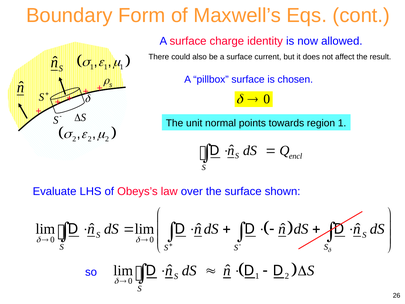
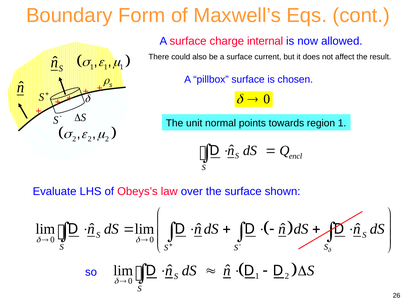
identity: identity -> internal (265, 41)
